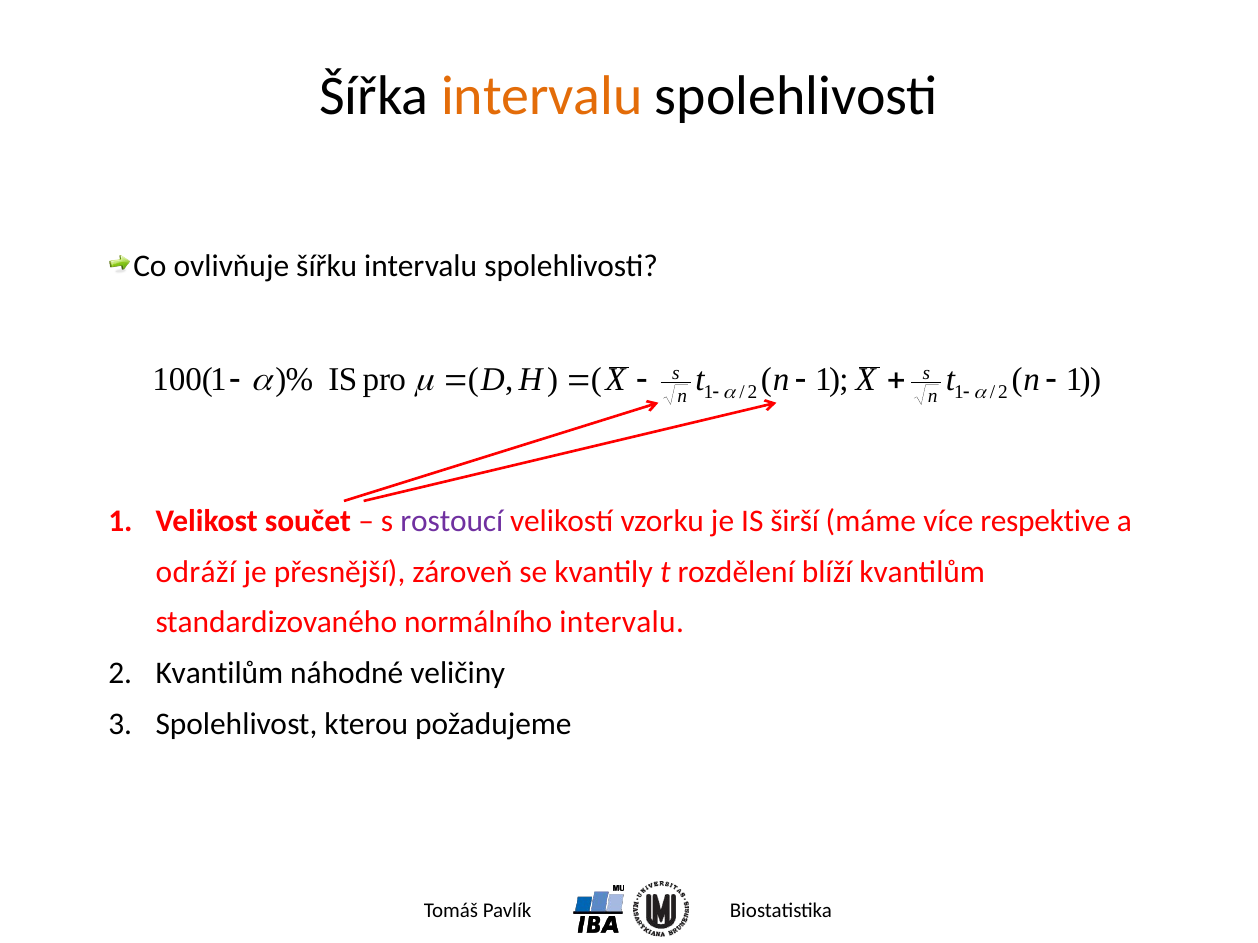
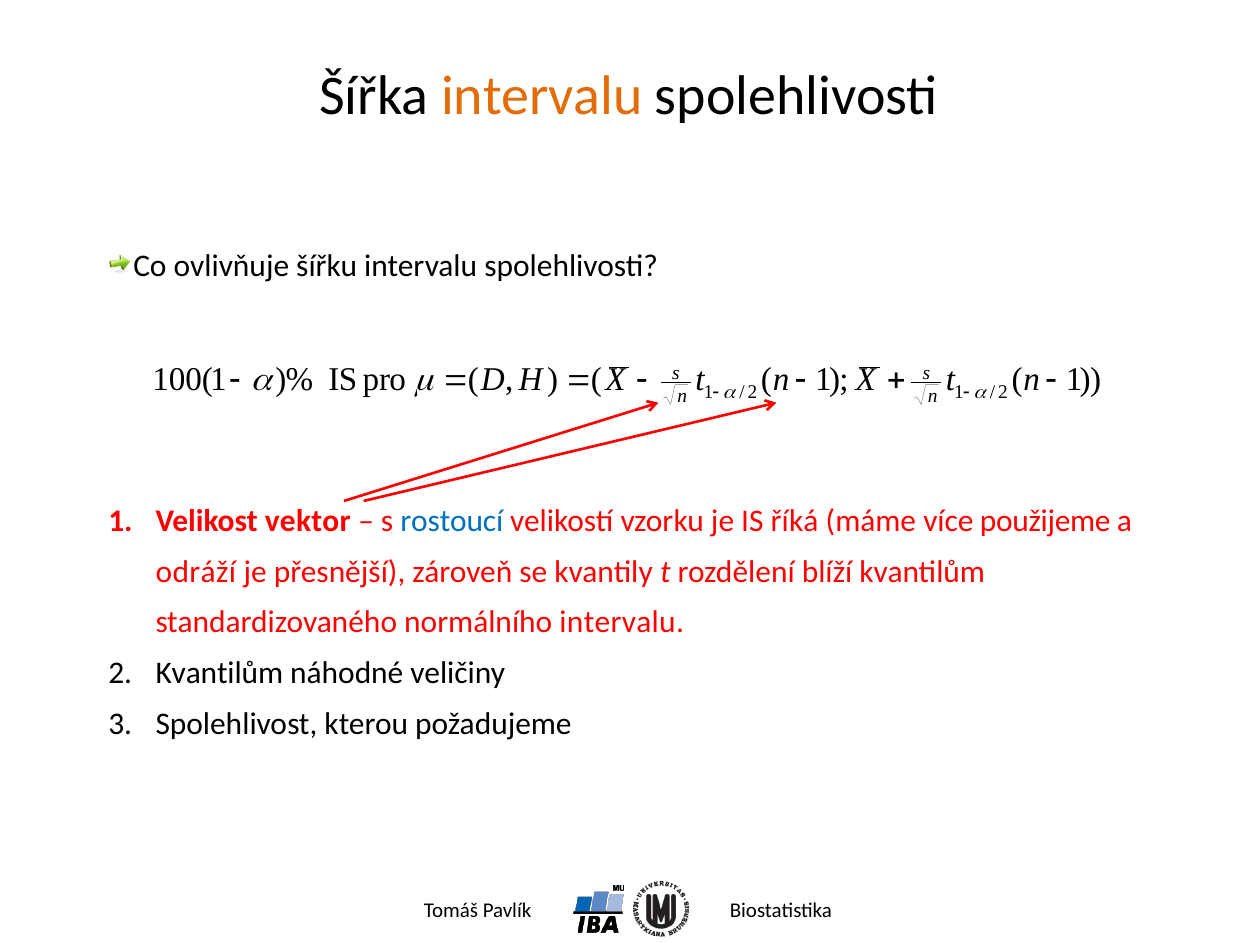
součet: součet -> vektor (308, 521)
rostoucí colour: purple -> blue (452, 521)
širší: širší -> říká (795, 521)
respektive: respektive -> použijeme (1045, 521)
